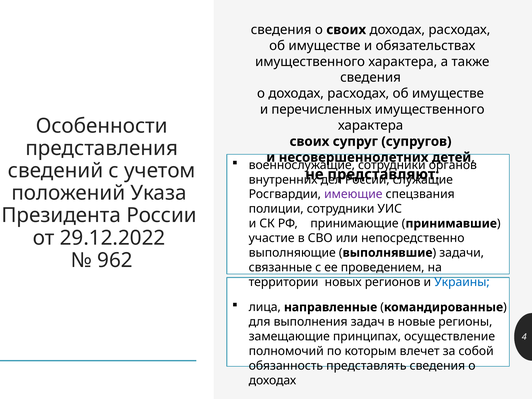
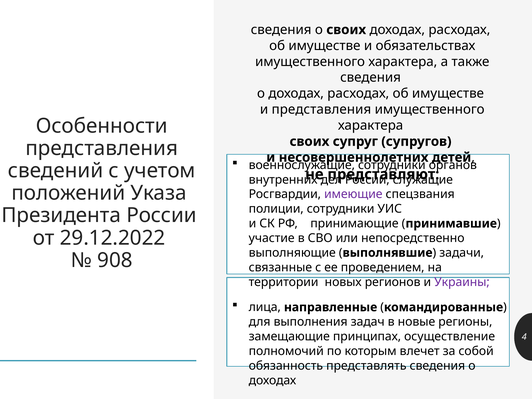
и перечисленных: перечисленных -> представления (321, 110)
962: 962 -> 908 (115, 260)
Украины colour: blue -> purple (462, 282)
